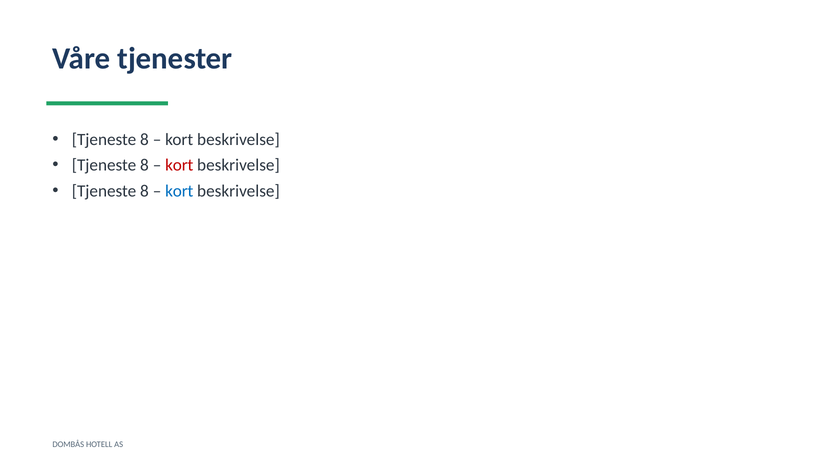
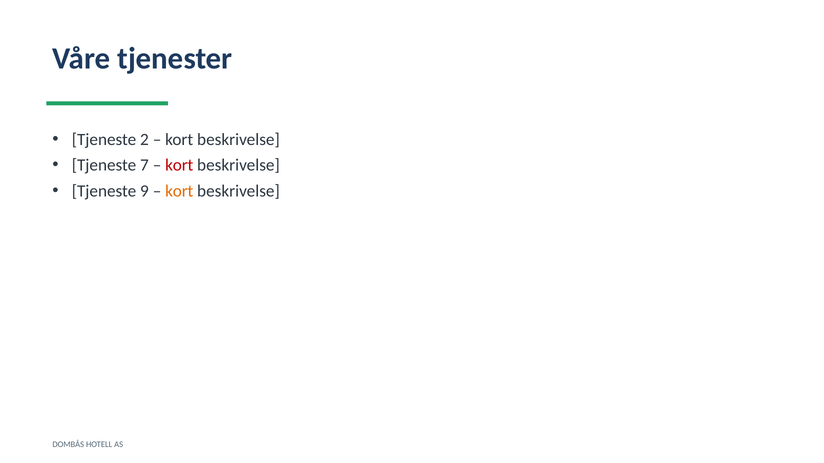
8: 8 -> 2 (144, 140)
8: 8 -> 7 (144, 165)
8: 8 -> 9 (144, 191)
kort colour: blue -> orange (179, 191)
